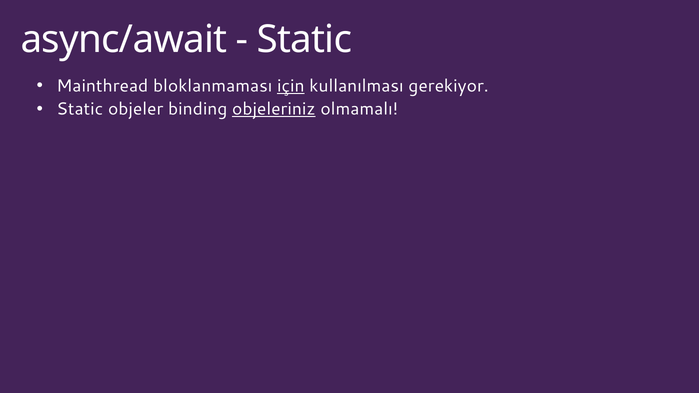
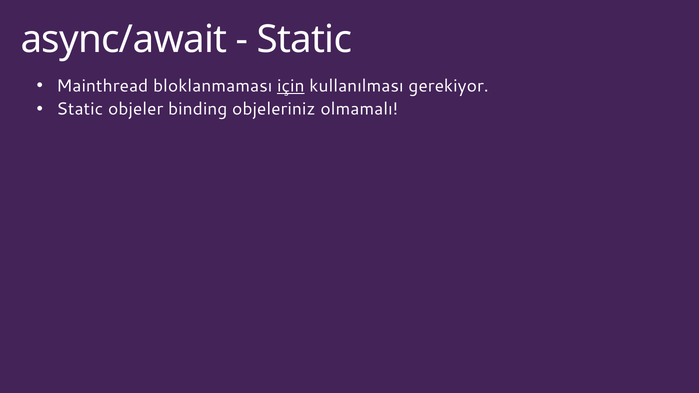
objeleriniz underline: present -> none (274, 109)
